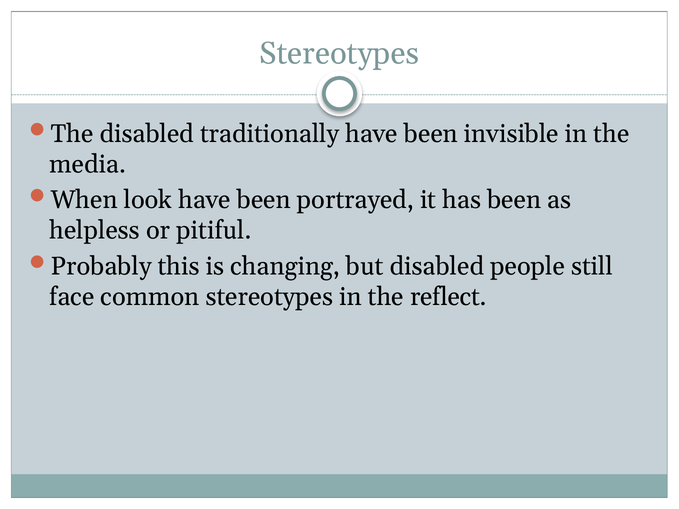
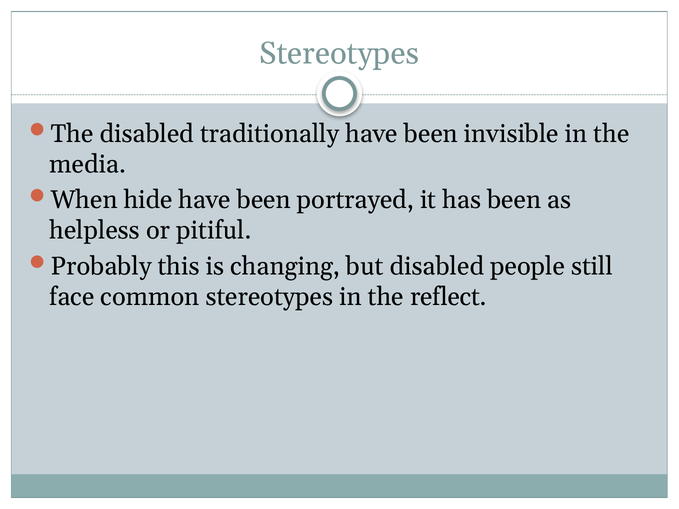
look: look -> hide (148, 200)
